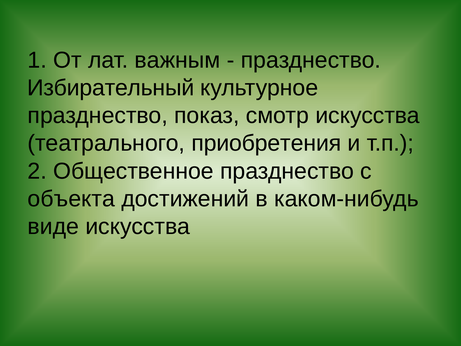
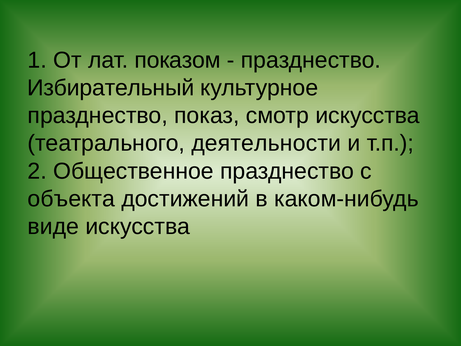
важным: важным -> показом (178, 60)
приобретения: приобретения -> деятельности (266, 143)
